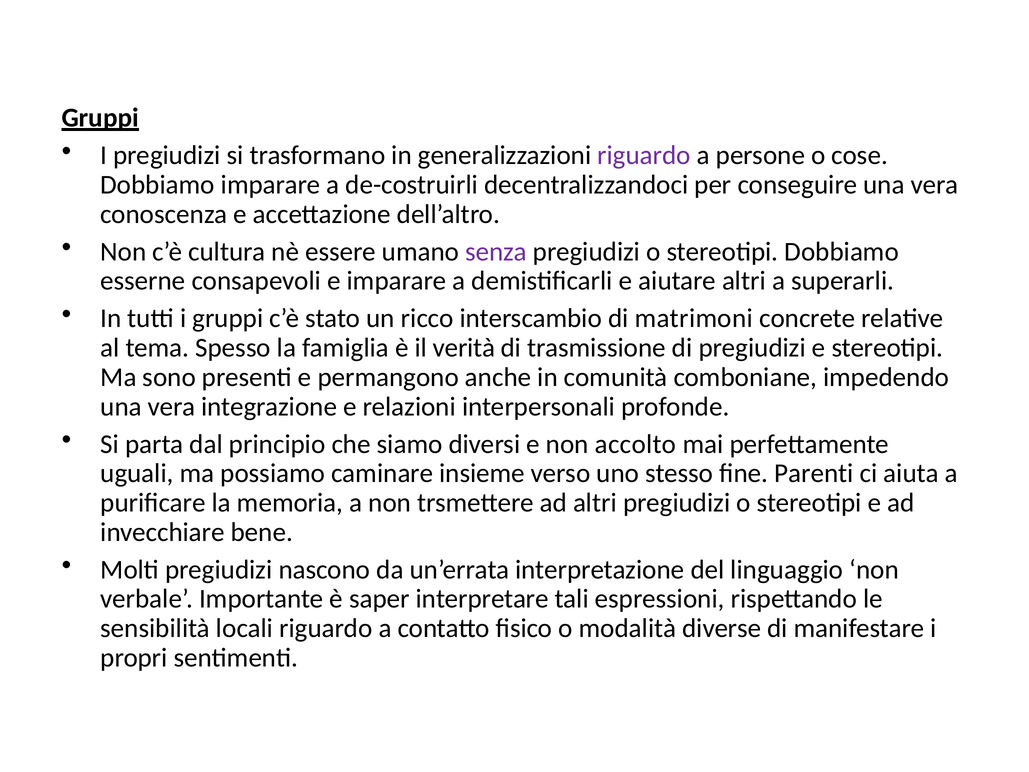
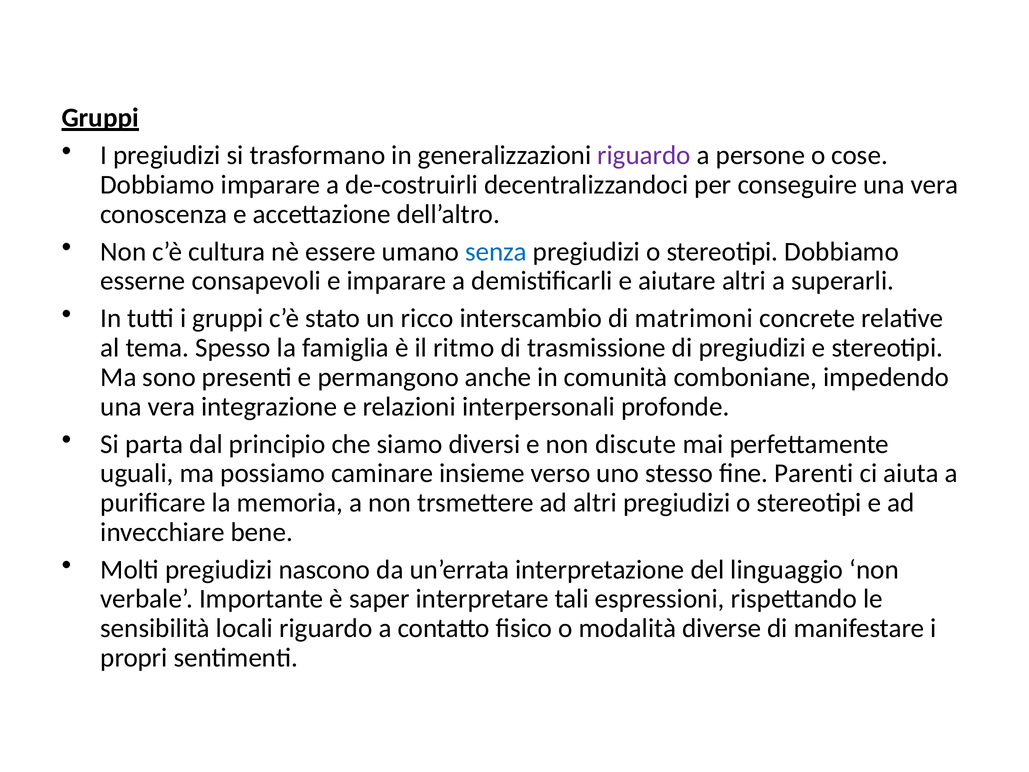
senza colour: purple -> blue (496, 252)
verità: verità -> ritmo (464, 348)
accolto: accolto -> discute (636, 444)
